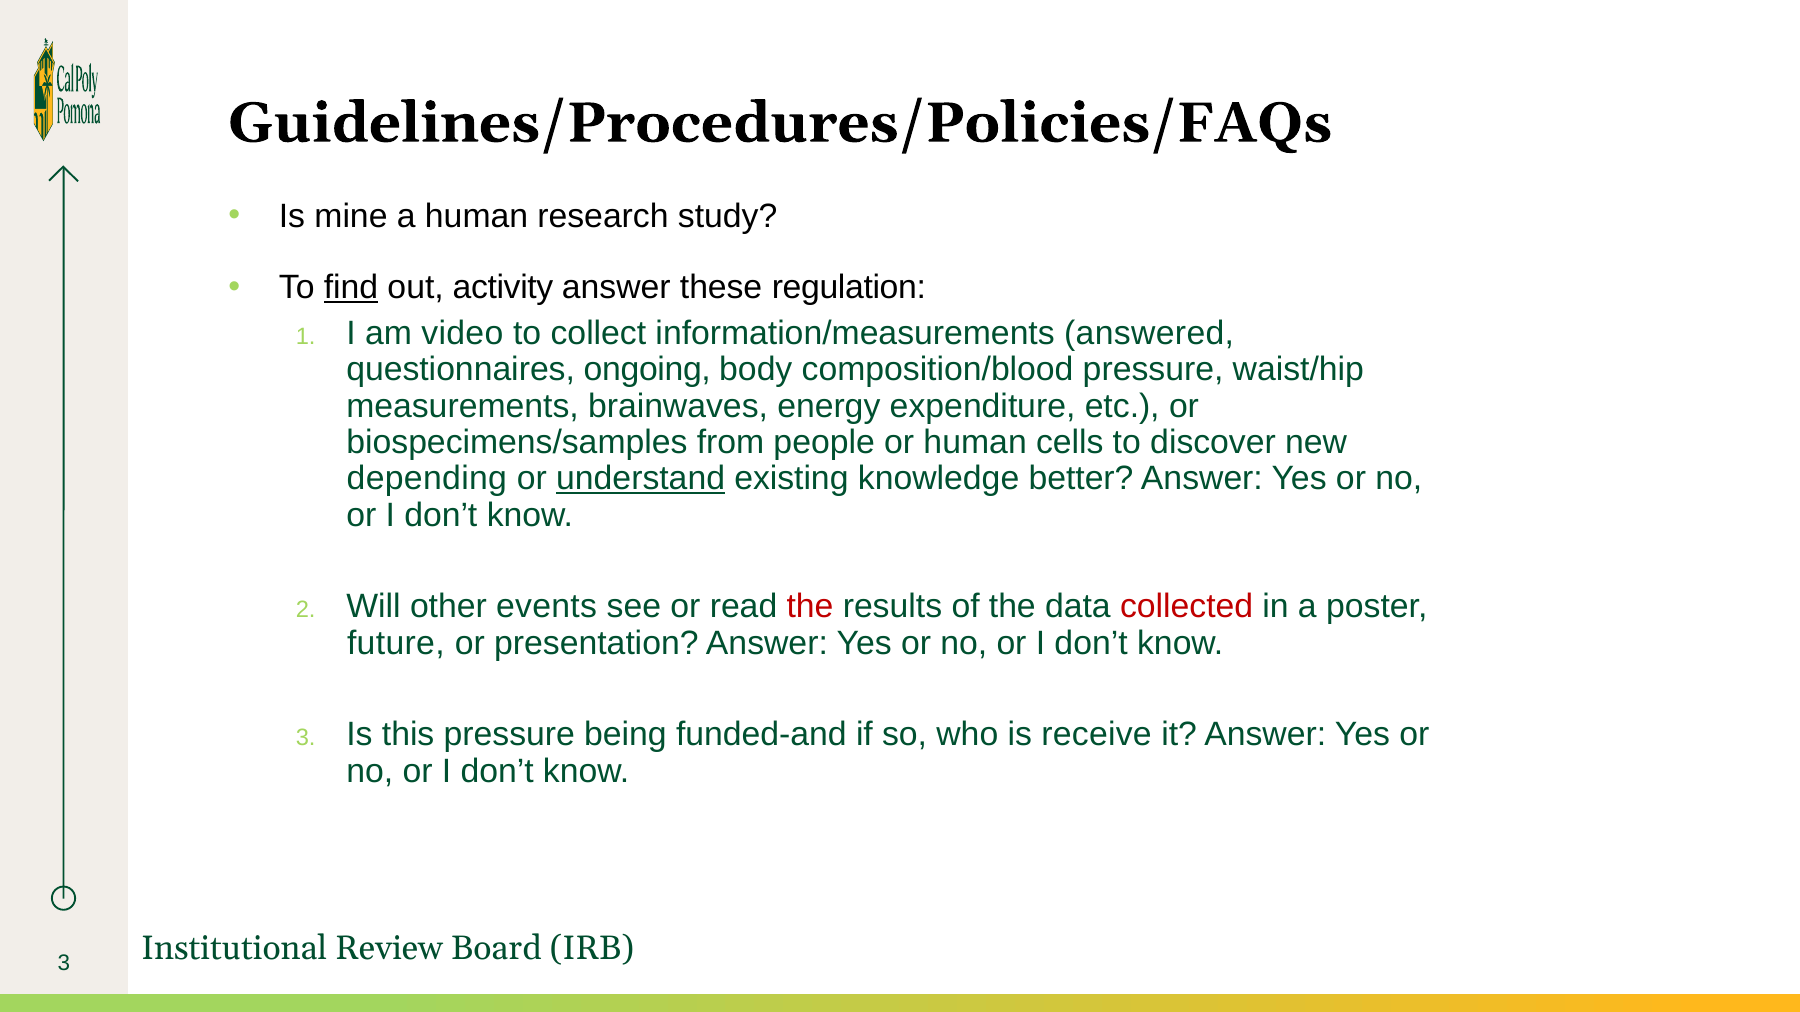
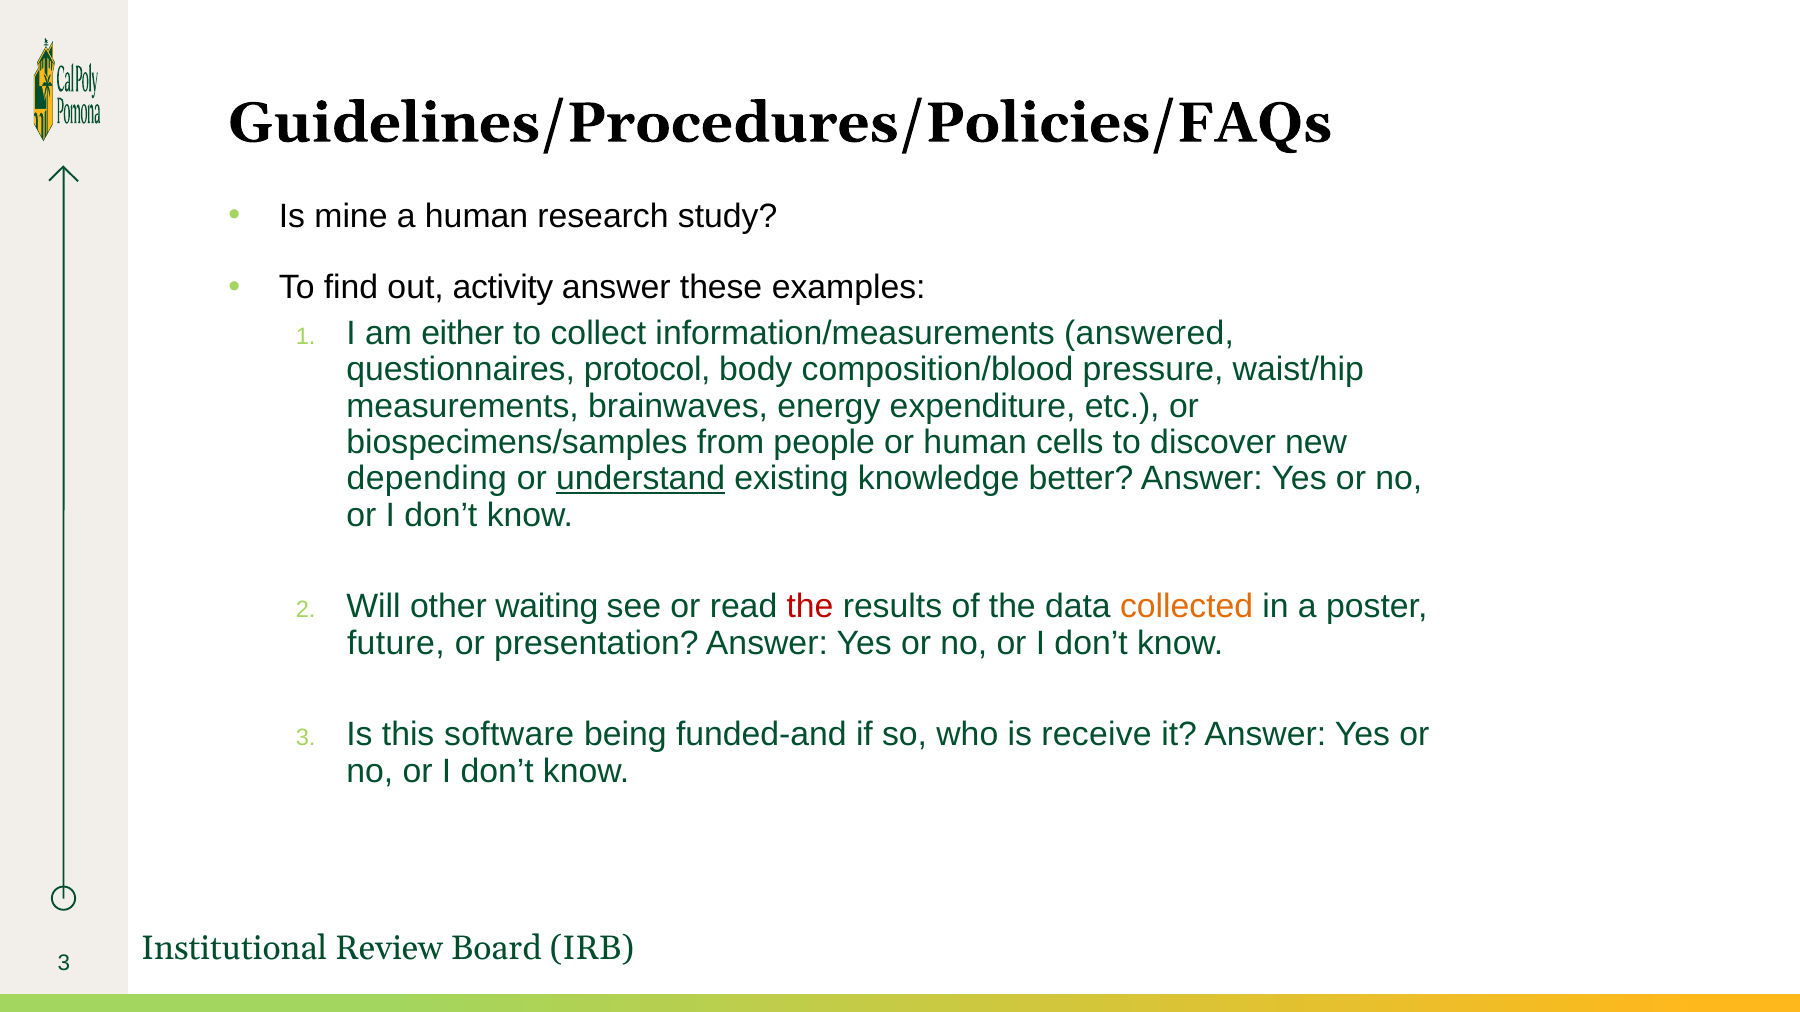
find underline: present -> none (351, 288)
regulation: regulation -> examples (849, 288)
video: video -> either (463, 333)
ongoing: ongoing -> protocol (647, 370)
events: events -> waiting (547, 607)
collected colour: red -> orange (1187, 607)
this pressure: pressure -> software (509, 735)
